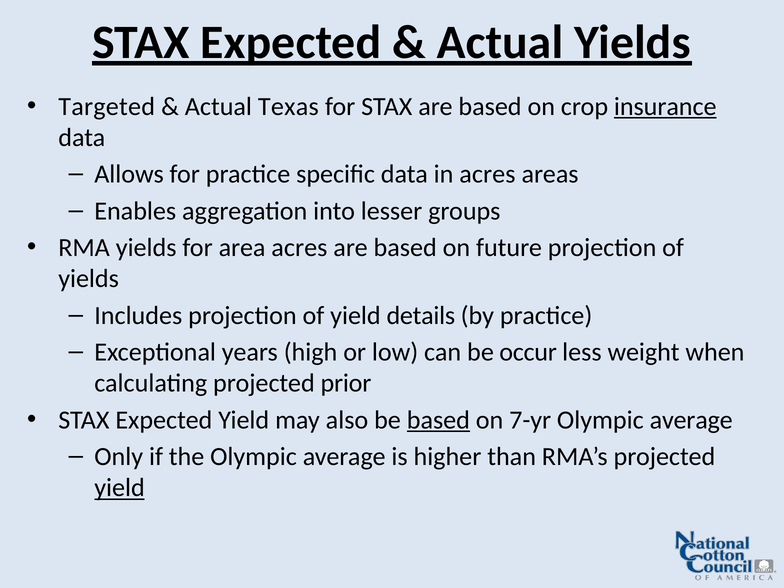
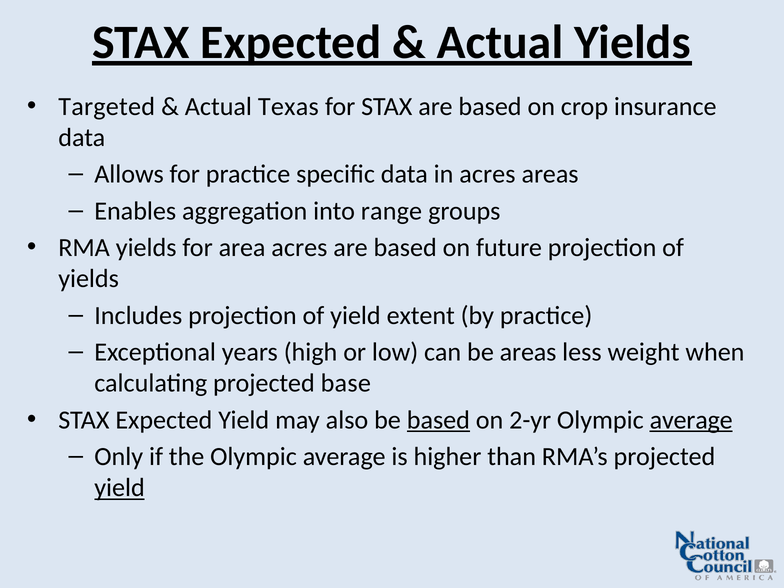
insurance underline: present -> none (665, 106)
lesser: lesser -> range (391, 211)
details: details -> extent (421, 315)
be occur: occur -> areas (528, 352)
prior: prior -> base (346, 383)
7-yr: 7-yr -> 2-yr (530, 420)
average underline: none -> present (691, 420)
